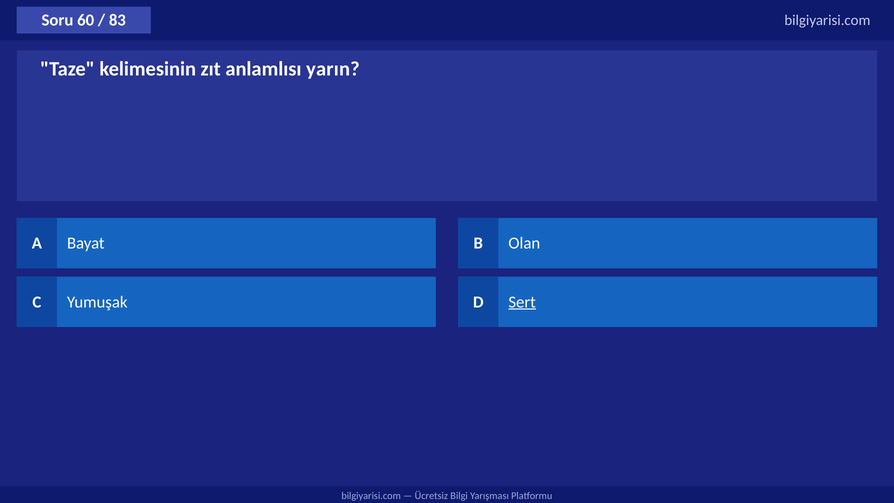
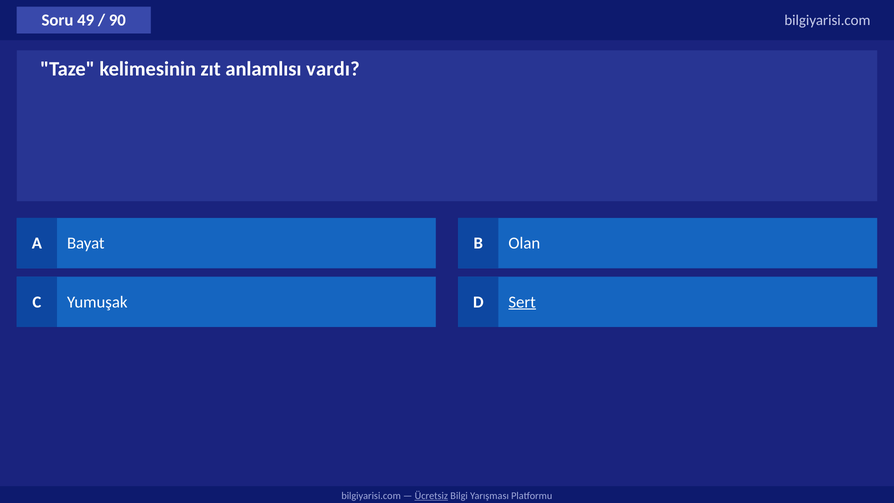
60: 60 -> 49 (86, 20)
83: 83 -> 90 (117, 20)
yarın: yarın -> vardı (333, 69)
Ücretsiz underline: none -> present (431, 496)
